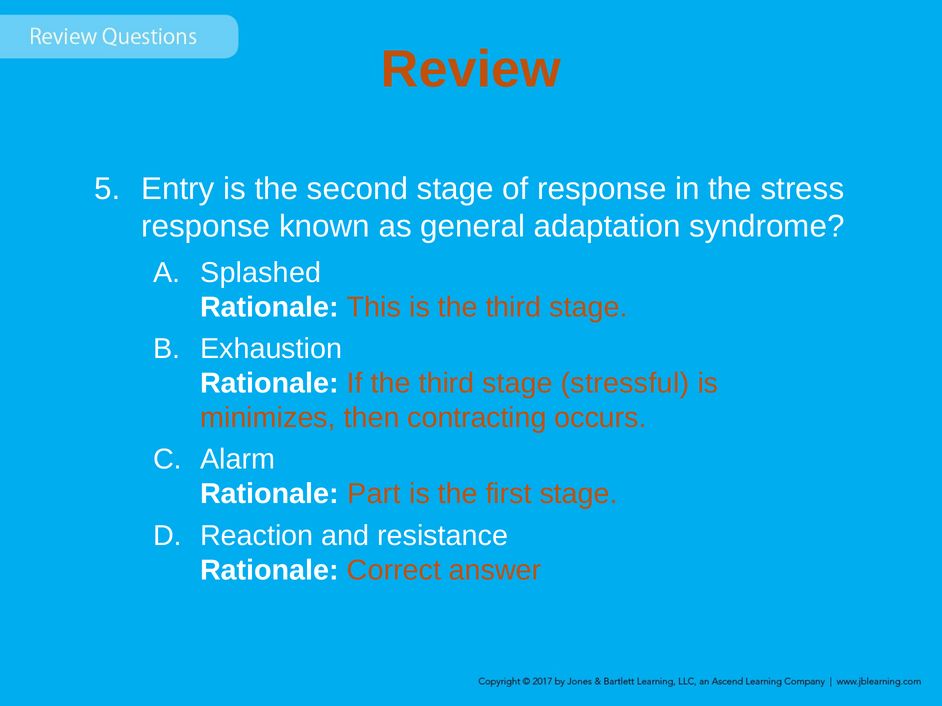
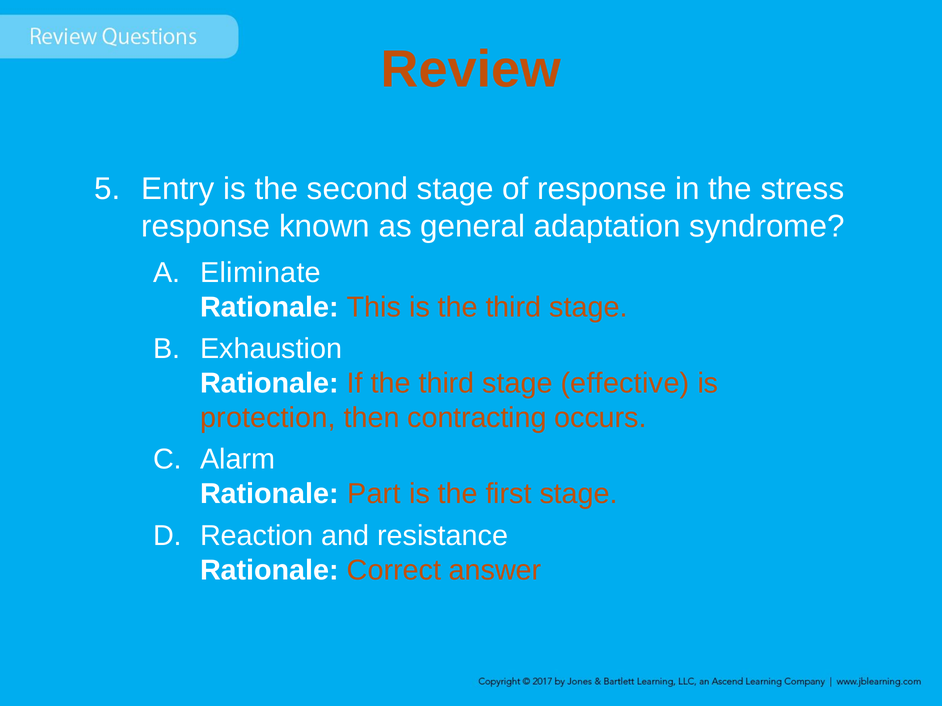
Splashed: Splashed -> Eliminate (261, 273)
stressful: stressful -> effective (625, 384)
minimizes: minimizes -> protection (268, 418)
